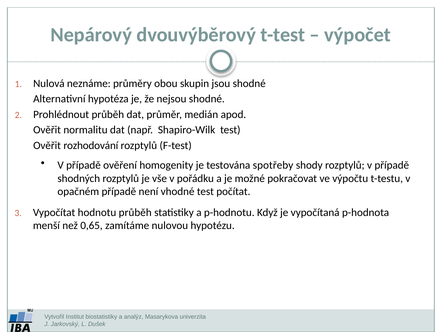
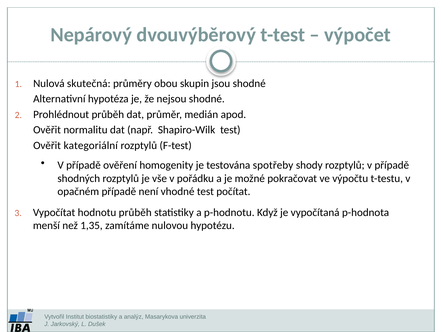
neznáme: neznáme -> skutečná (89, 83)
rozhodování: rozhodování -> kategoriální (91, 145)
0,65: 0,65 -> 1,35 (92, 225)
